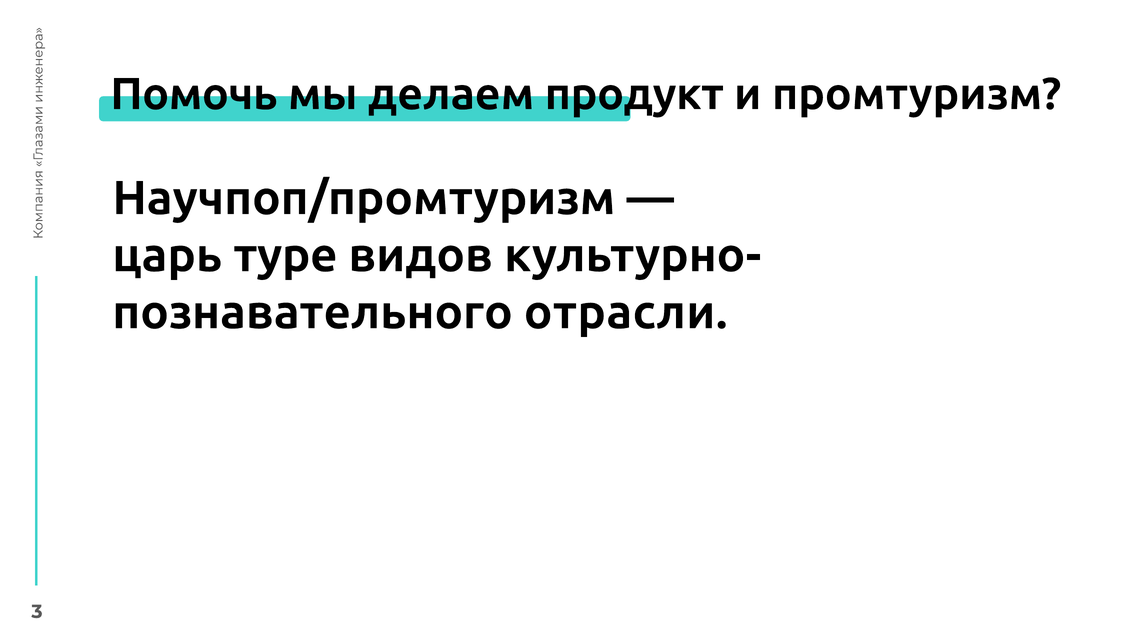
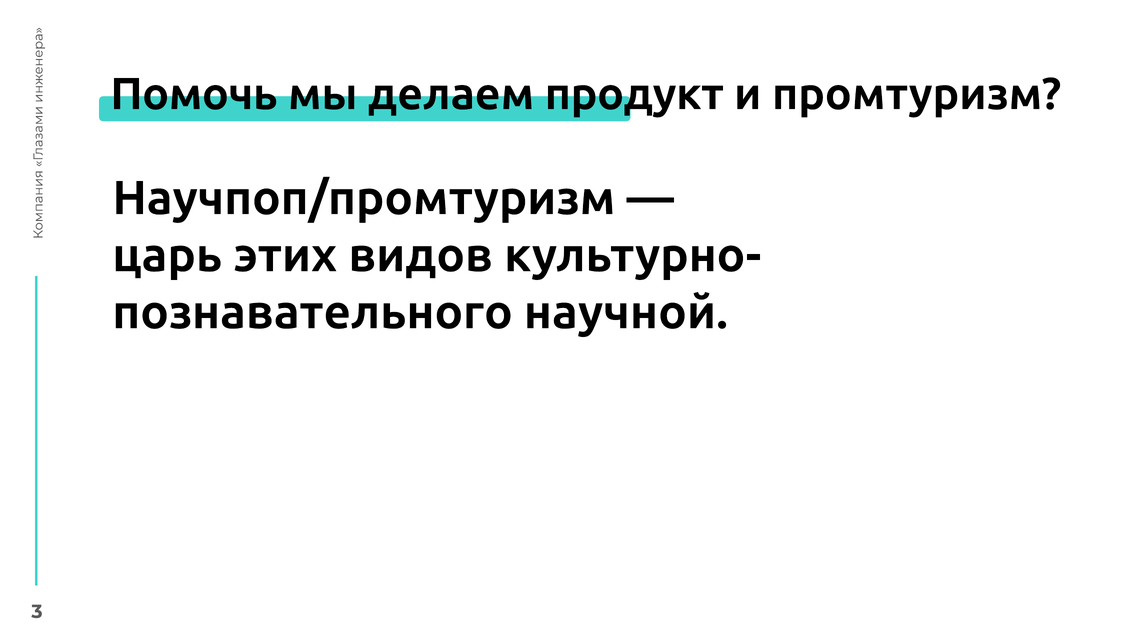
туре: туре -> этих (285, 255)
отрасли: отрасли -> научной (626, 312)
